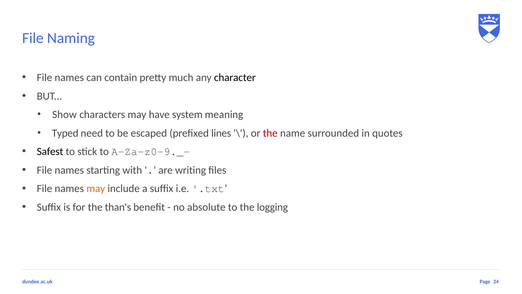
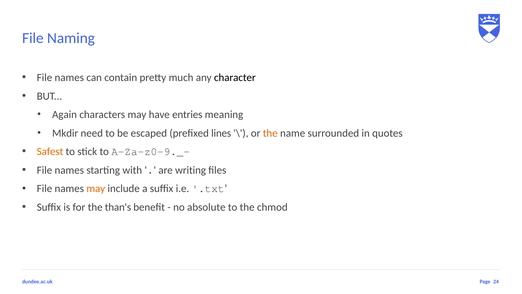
Show: Show -> Again (65, 114)
system: system -> entries (187, 114)
Typed: Typed -> Mkdir (65, 133)
the colour: red -> orange (270, 133)
Safest colour: black -> orange (50, 151)
logging: logging -> chmod (272, 207)
